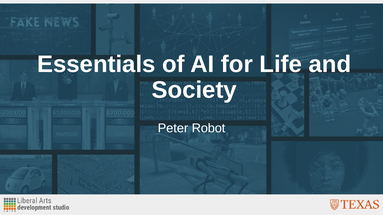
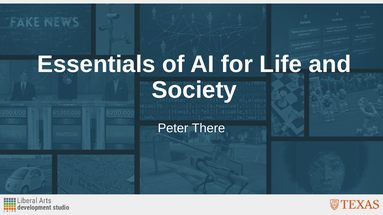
Robot: Robot -> There (208, 128)
